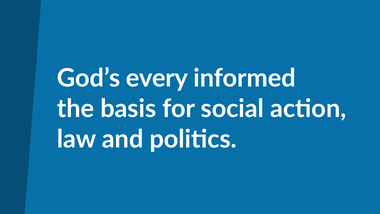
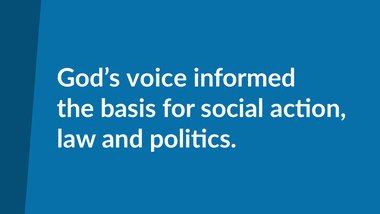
every: every -> voice (157, 78)
